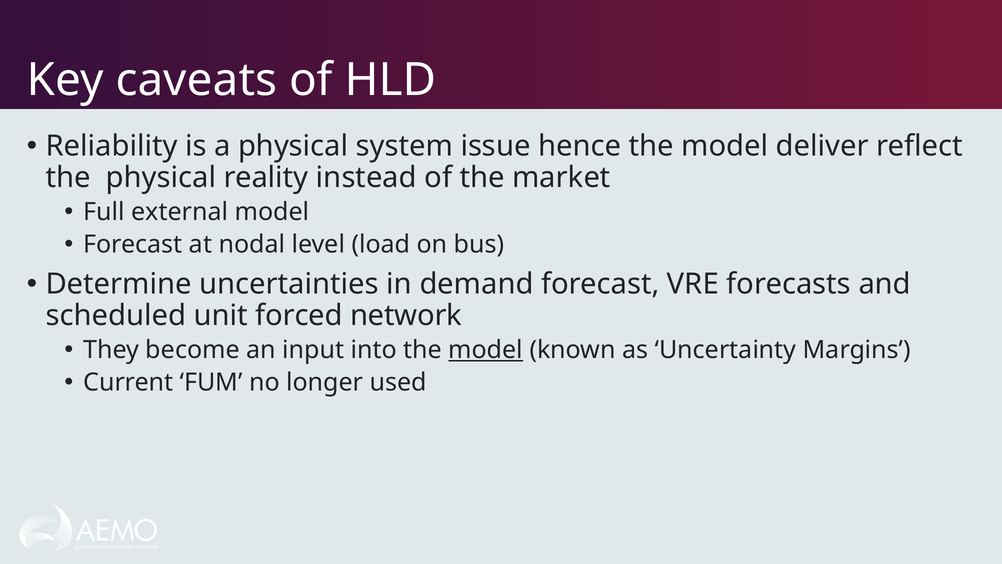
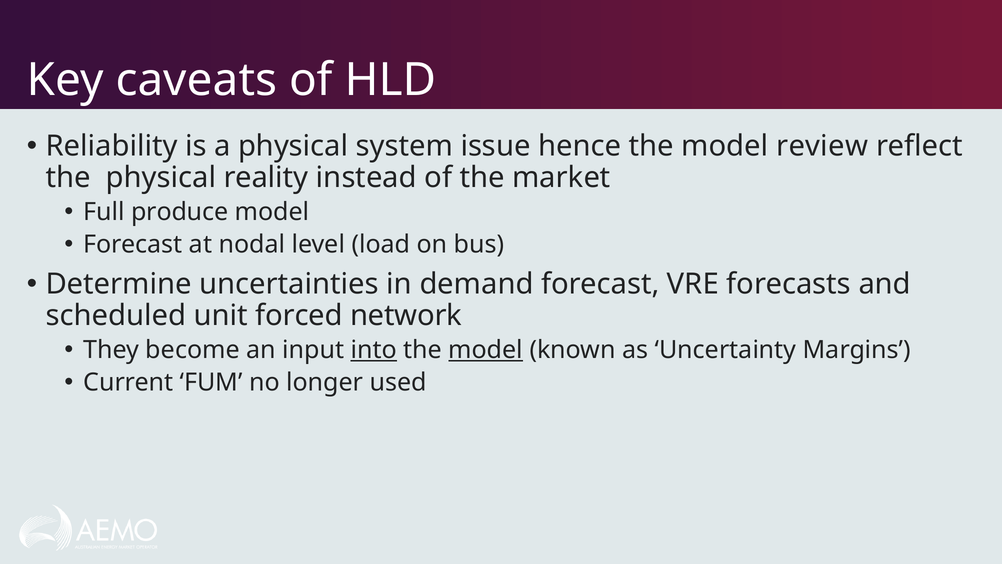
deliver: deliver -> review (822, 146)
external: external -> produce (180, 212)
into underline: none -> present (374, 350)
